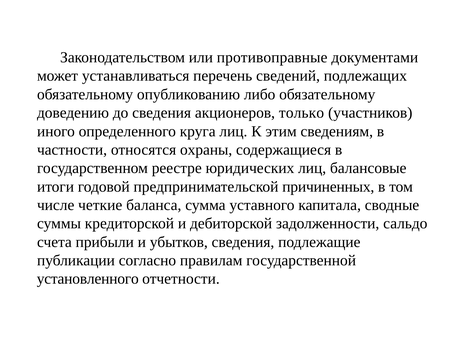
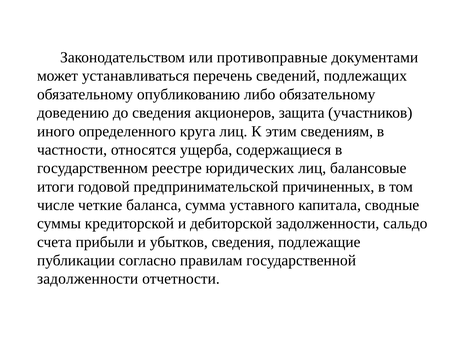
только: только -> защита (302, 113)
охраны: охраны -> ущерба (206, 150)
установленного: установленного -> задолженности (88, 279)
